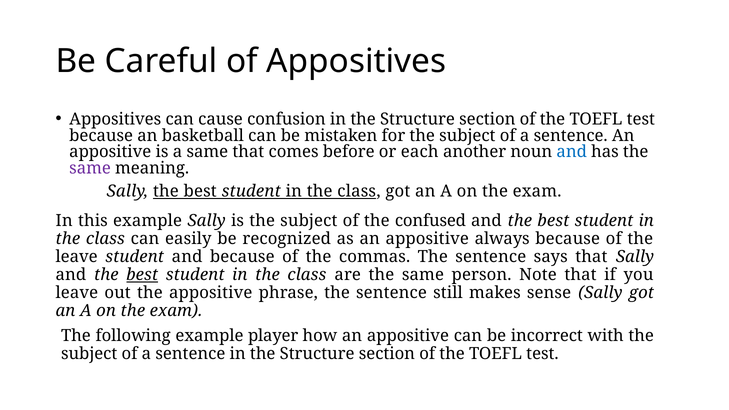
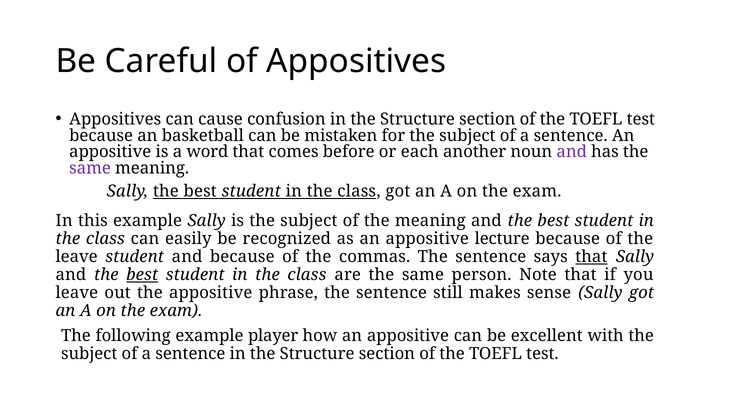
a same: same -> word (207, 152)
and colour: blue -> purple (572, 152)
the confused: confused -> meaning (430, 221)
always: always -> lecture (502, 239)
that underline: none -> present (591, 257)
incorrect: incorrect -> excellent (547, 336)
